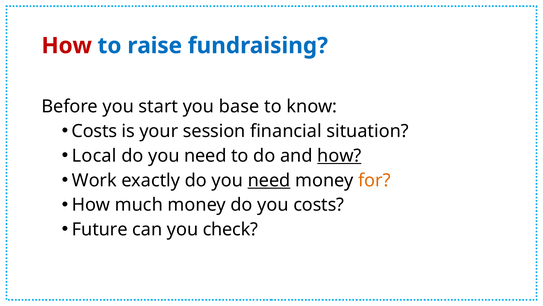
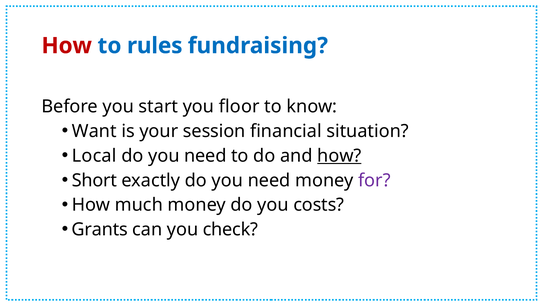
raise: raise -> rules (155, 46)
base: base -> floor (239, 106)
Costs: Costs -> Want (94, 131)
Work: Work -> Short (94, 180)
need underline: present -> none (269, 180)
for colour: orange -> purple (374, 180)
Future: Future -> Grants (100, 229)
